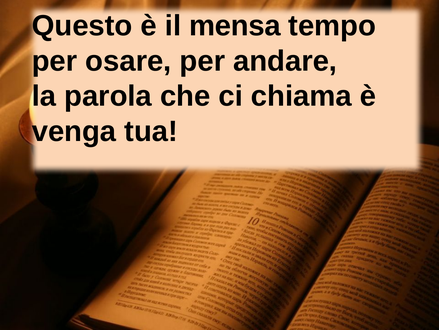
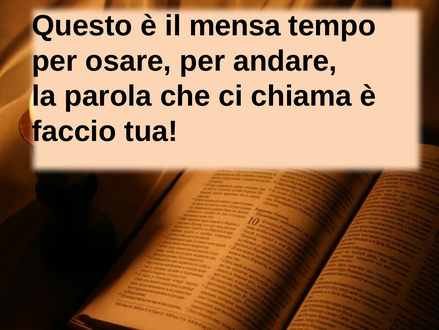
venga: venga -> faccio (74, 131)
